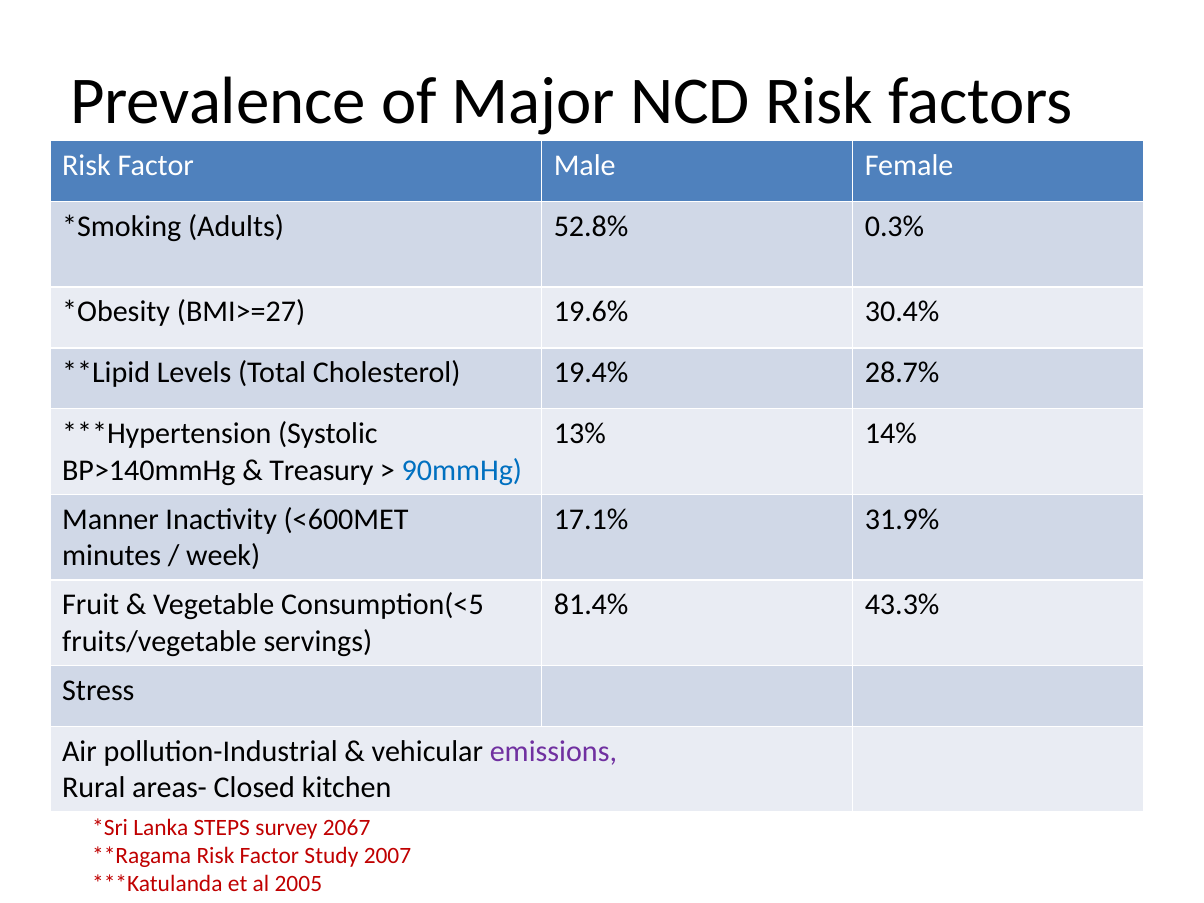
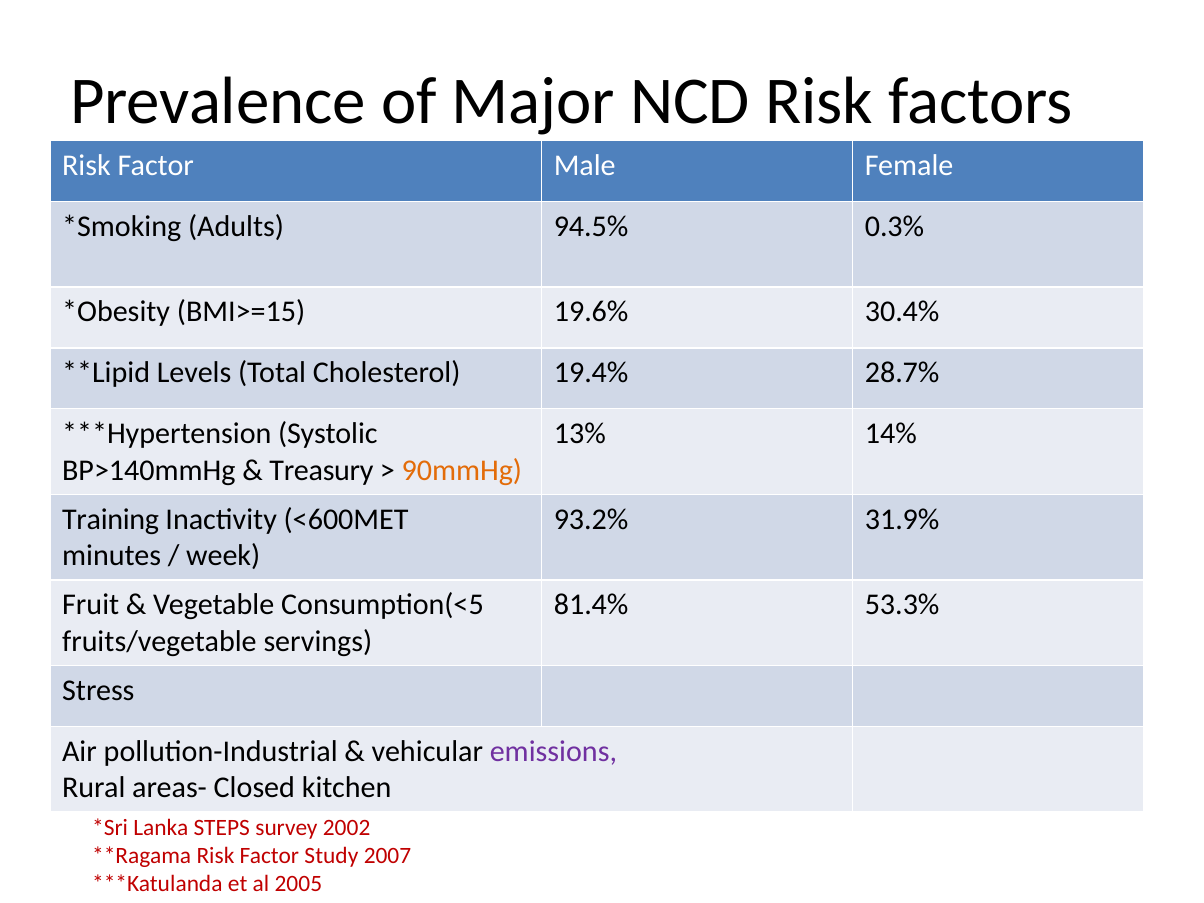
52.8%: 52.8% -> 94.5% (591, 226)
BMI>=27: BMI>=27 -> BMI>=15 (241, 312)
90mmHg colour: blue -> orange (462, 470)
Manner: Manner -> Training (111, 519)
17.1%: 17.1% -> 93.2% (591, 519)
43.3%: 43.3% -> 53.3% (902, 605)
2067: 2067 -> 2002 (347, 827)
